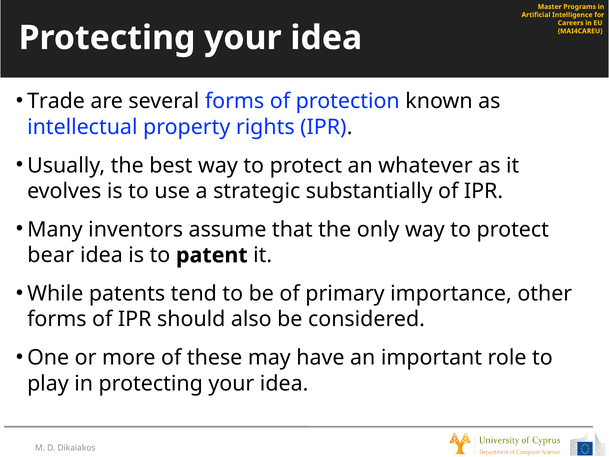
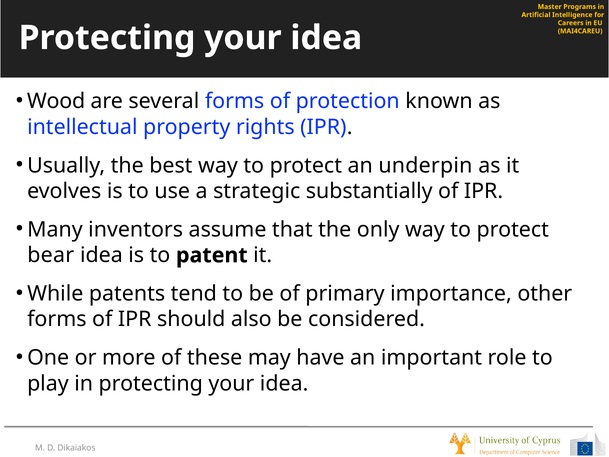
Trade: Trade -> Wood (56, 101)
whatever: whatever -> underpin (425, 165)
